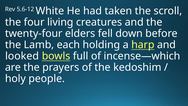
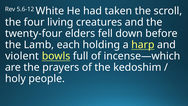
looked: looked -> violent (22, 56)
